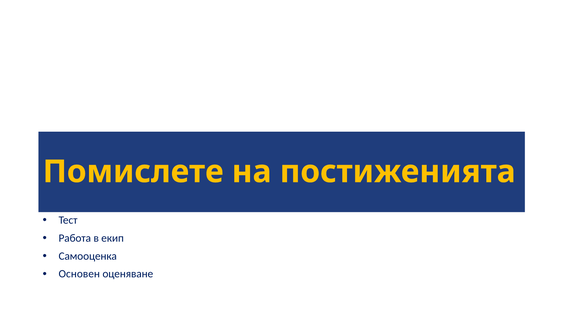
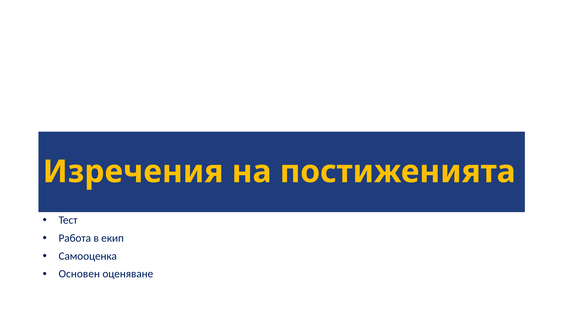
Помислете: Помислете -> Изречения (133, 172)
